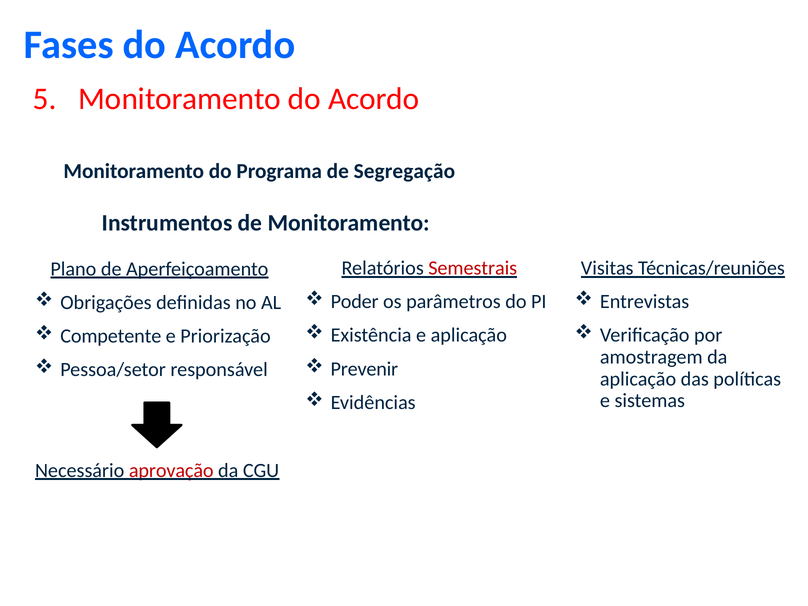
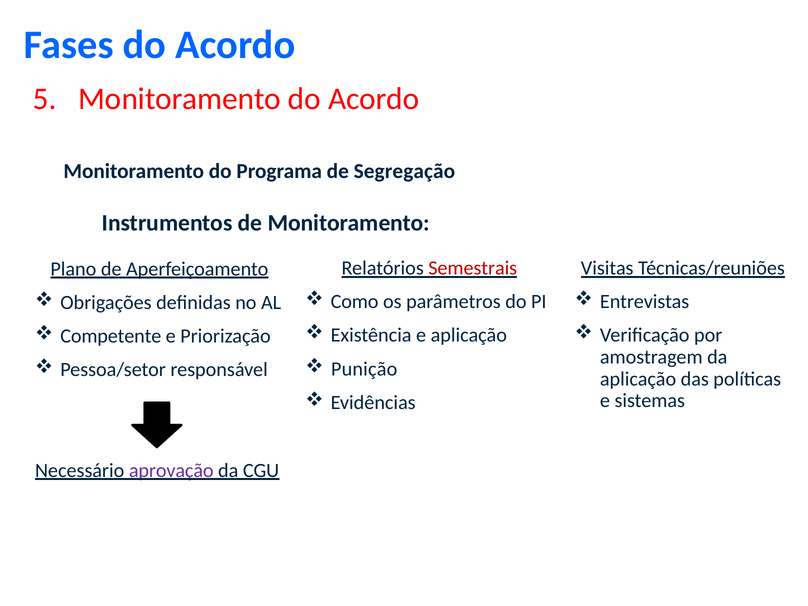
Poder: Poder -> Como (355, 302)
Prevenir: Prevenir -> Punição (364, 369)
aprovação colour: red -> purple (171, 470)
